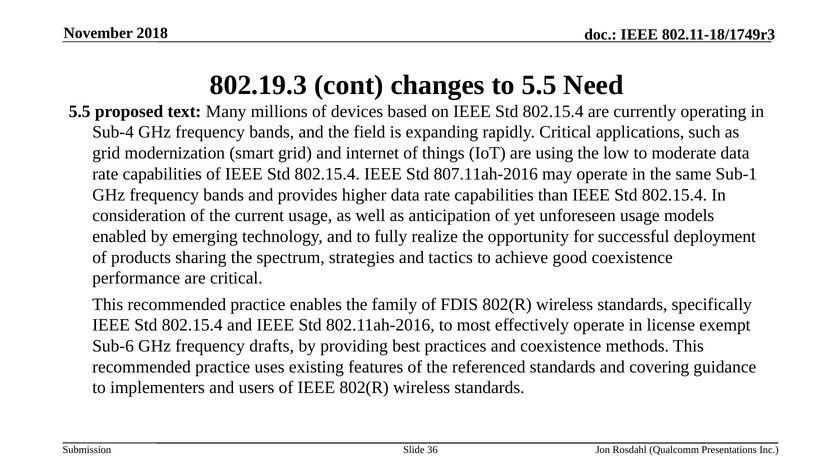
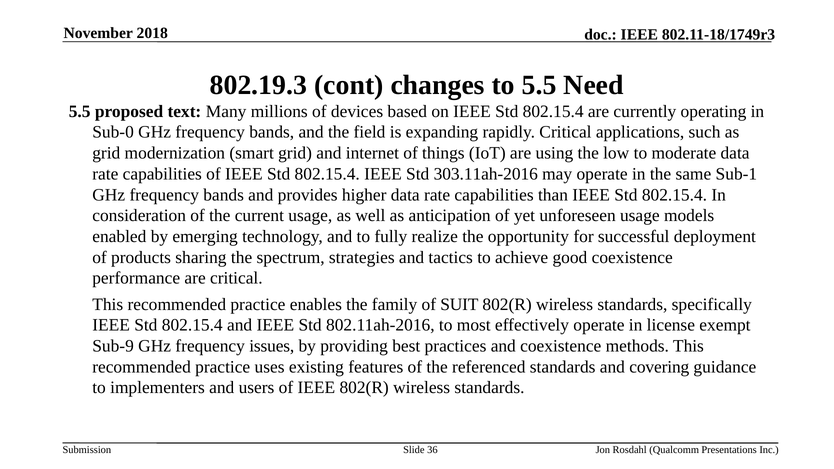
Sub-4: Sub-4 -> Sub-0 (113, 132)
807.11ah-2016: 807.11ah-2016 -> 303.11ah-2016 (486, 174)
FDIS: FDIS -> SUIT (459, 304)
Sub-6: Sub-6 -> Sub-9 (113, 346)
drafts: drafts -> issues (272, 346)
